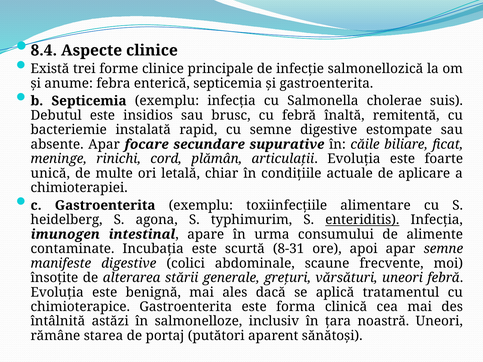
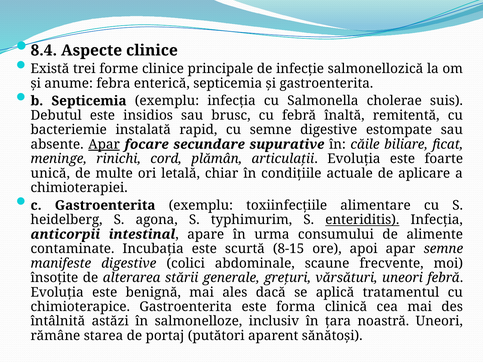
Apar underline: none -> present (104, 144)
imunogen: imunogen -> anticorpii (65, 235)
8-31: 8-31 -> 8-15 (289, 249)
